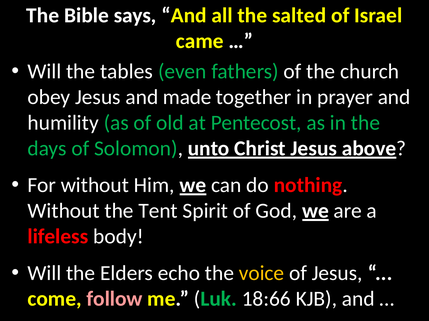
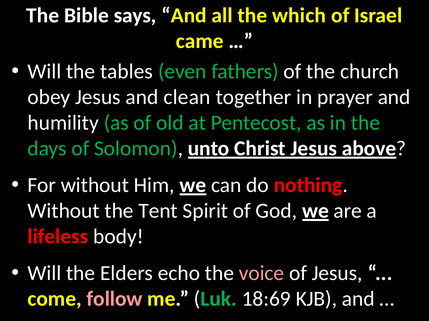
salted: salted -> which (299, 15)
made: made -> clean (187, 97)
voice colour: yellow -> pink (262, 274)
18:66: 18:66 -> 18:69 (266, 300)
